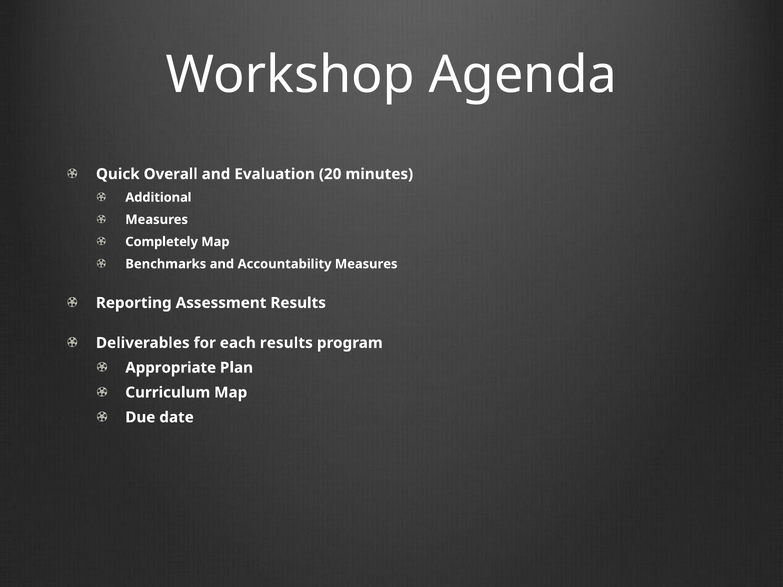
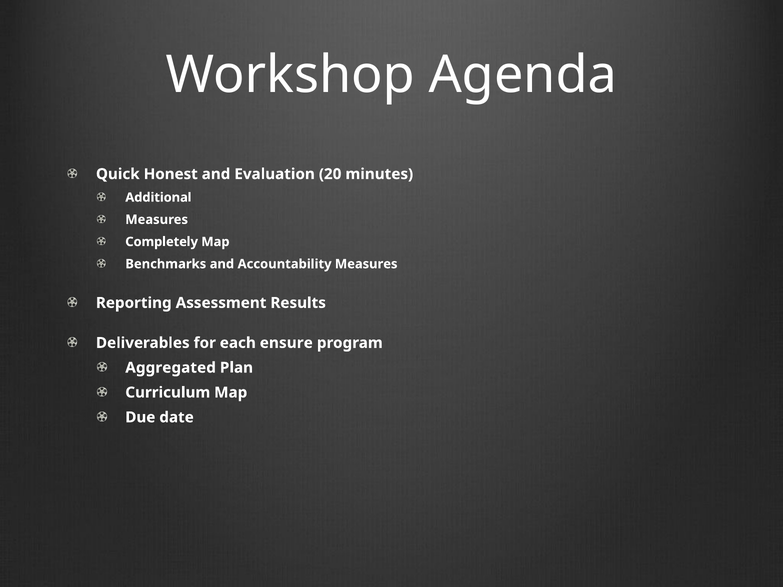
Overall: Overall -> Honest (171, 174)
each results: results -> ensure (286, 343)
Appropriate: Appropriate -> Aggregated (171, 368)
